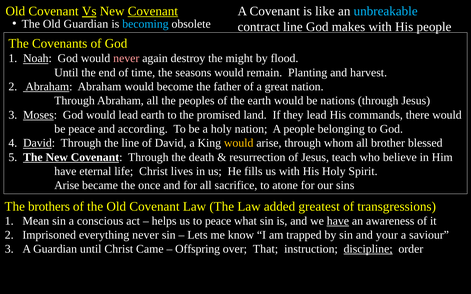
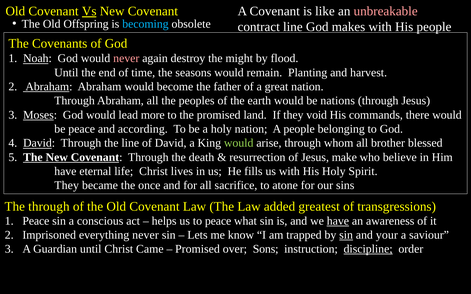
unbreakable colour: light blue -> pink (386, 11)
Covenant underline: present -> none (153, 11)
Old Guardian: Guardian -> Offspring (86, 24)
lead earth: earth -> more (153, 115)
they lead: lead -> void (317, 115)
would colour: yellow -> light green (239, 143)
teach: teach -> make (344, 157)
Arise: Arise -> They (67, 186)
The brothers: brothers -> through (49, 207)
1 Mean: Mean -> Peace (36, 221)
sin underline: none -> present (346, 235)
Offspring: Offspring -> Promised (198, 249)
That: That -> Sons (266, 249)
